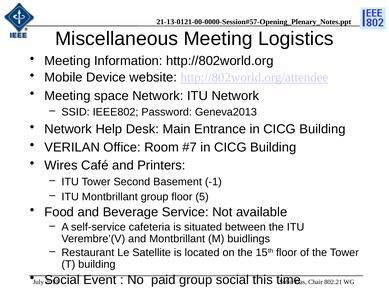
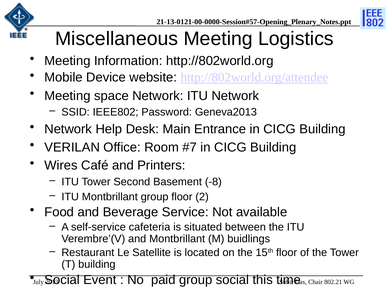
-1: -1 -> -8 (213, 182)
5: 5 -> 2 (202, 197)
